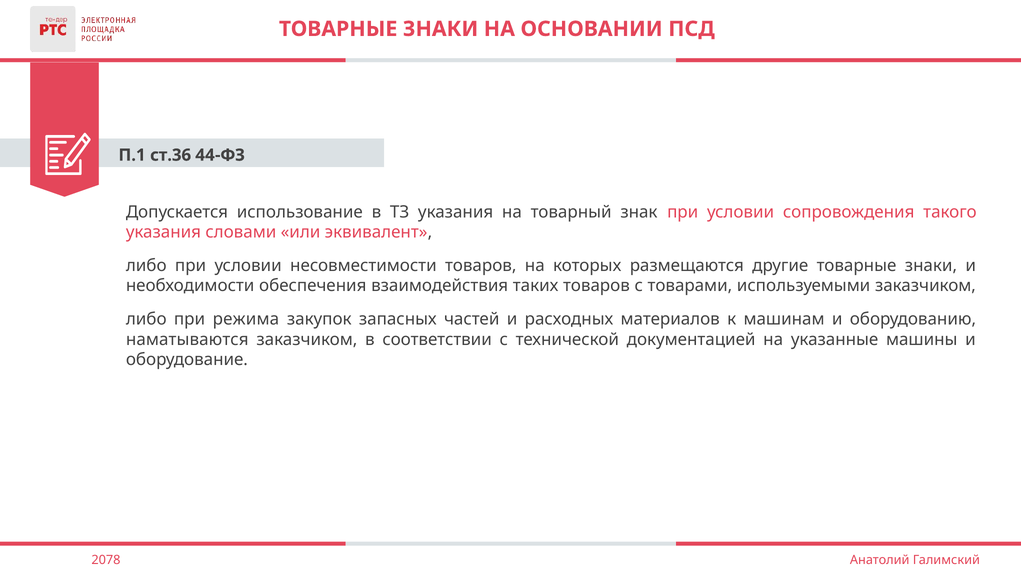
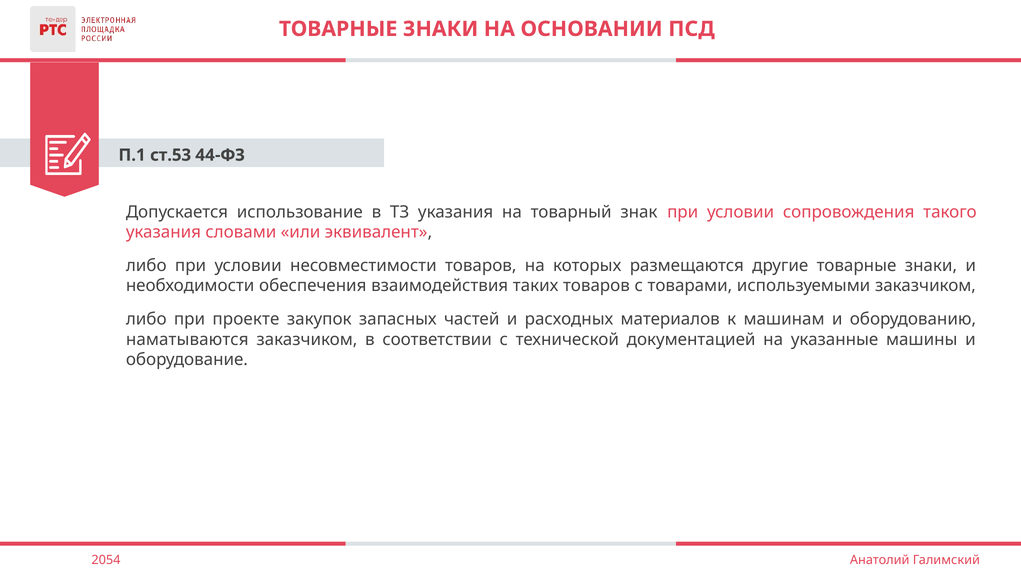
ст.36: ст.36 -> ст.53 (171, 155)
режима: режима -> проекте (246, 319)
2078: 2078 -> 2054 (106, 560)
